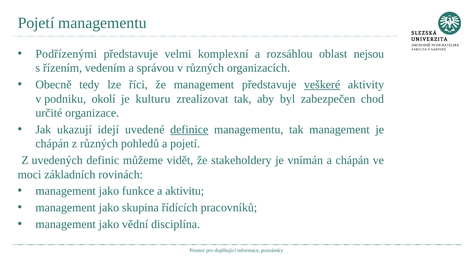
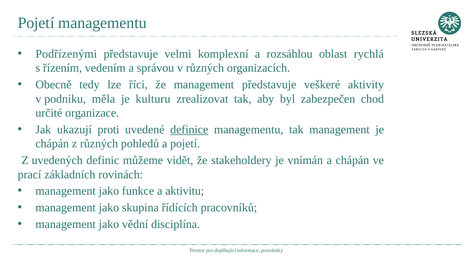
nejsou: nejsou -> rychlá (369, 54)
veškeré underline: present -> none (322, 85)
okolí: okolí -> měla (103, 99)
idejí: idejí -> proti (108, 130)
moci: moci -> prací (30, 175)
